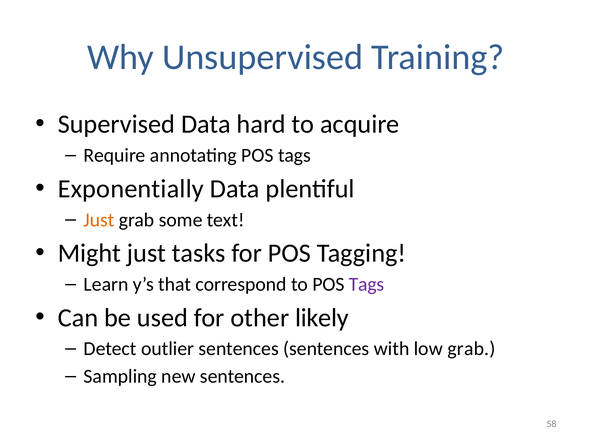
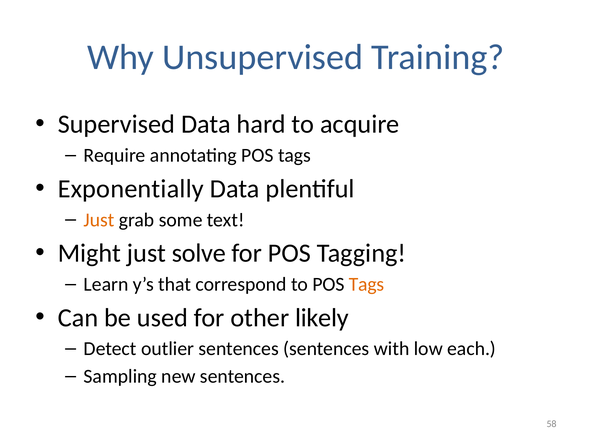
tasks: tasks -> solve (199, 253)
Tags colour: purple -> orange (367, 284)
low grab: grab -> each (472, 349)
